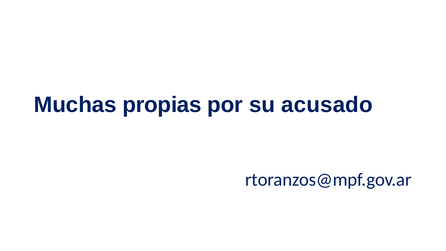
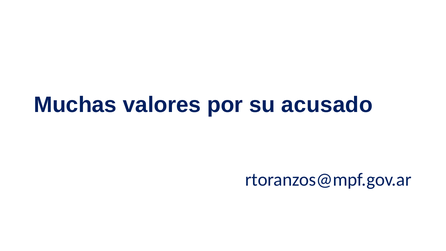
propias: propias -> valores (162, 105)
